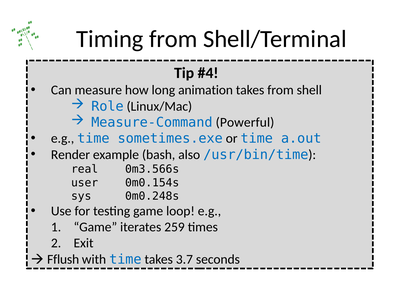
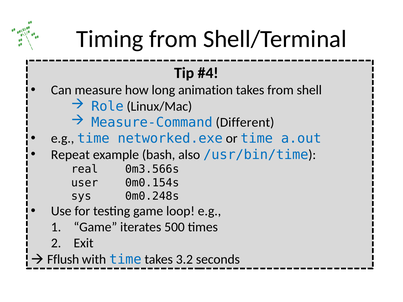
Powerful: Powerful -> Different (245, 122)
sometimes.exe: sometimes.exe -> networked.exe (170, 139)
Render: Render -> Repeat (70, 155)
259: 259 -> 500 (175, 227)
3.7: 3.7 -> 3.2 (184, 260)
